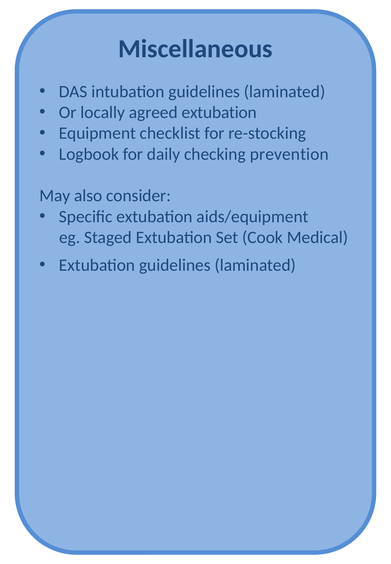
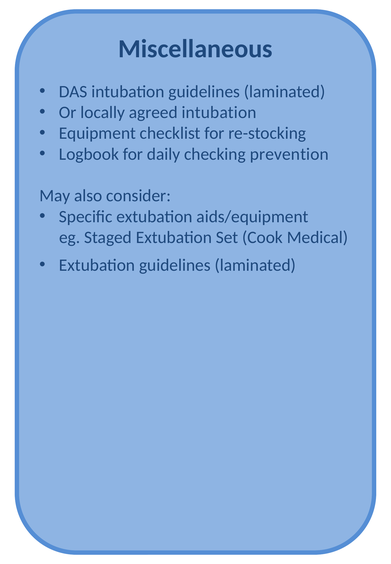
agreed extubation: extubation -> intubation (219, 113)
